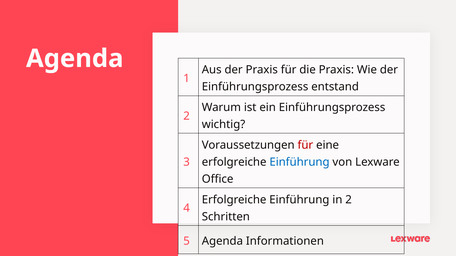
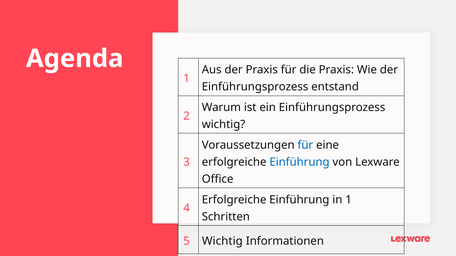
für colour: red -> blue (305, 145)
in 2: 2 -> 1 (349, 200)
5 Agenda: Agenda -> Wichtig (222, 242)
